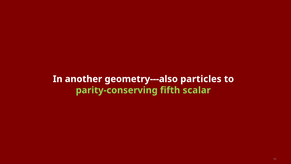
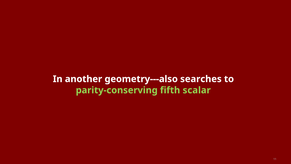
particles: particles -> searches (201, 79)
